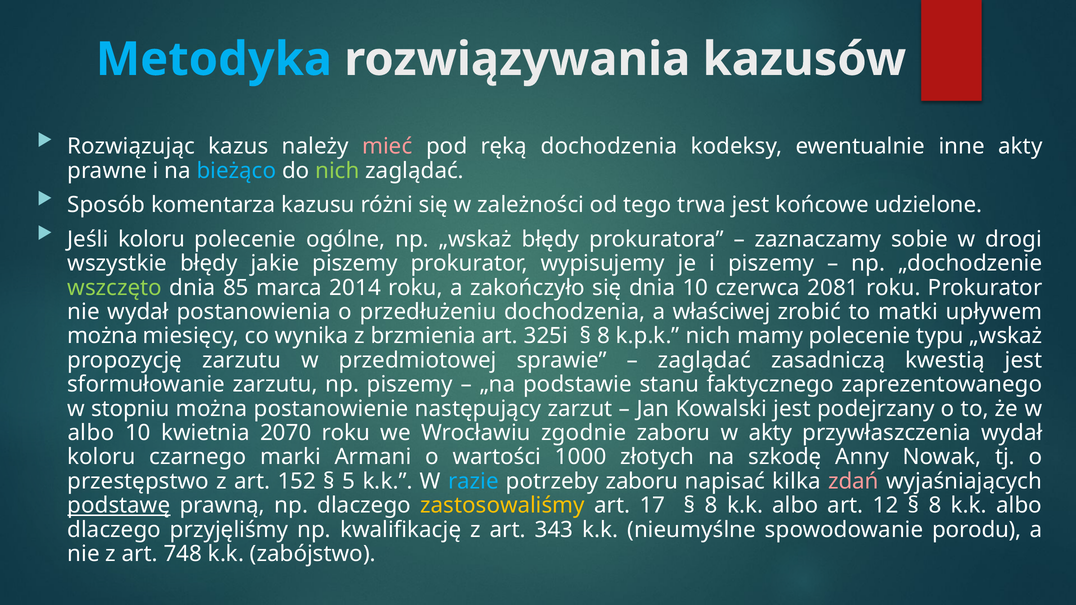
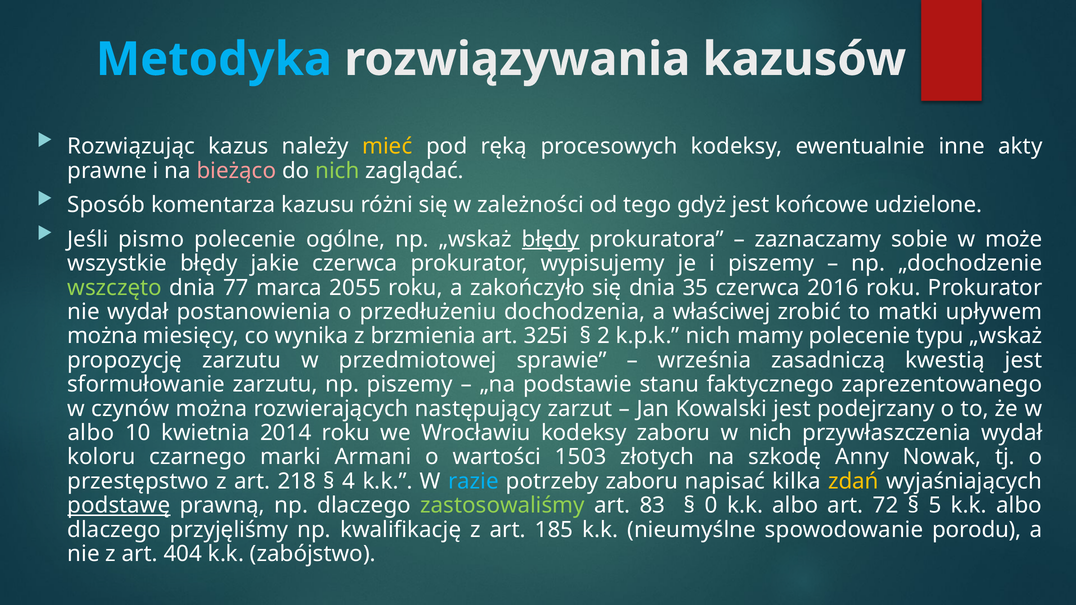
mieć colour: pink -> yellow (387, 147)
ręką dochodzenia: dochodzenia -> procesowych (609, 147)
bieżąco colour: light blue -> pink (236, 171)
trwa: trwa -> gdyż (702, 205)
Jeśli koloru: koloru -> pismo (151, 239)
błędy underline: none -> present (551, 239)
drogi: drogi -> może (1014, 239)
jakie piszemy: piszemy -> czerwca (355, 264)
85: 85 -> 77 (236, 288)
2014: 2014 -> 2055 (355, 288)
dnia 10: 10 -> 35 (695, 288)
2081: 2081 -> 2016 (833, 288)
8: 8 -> 2 (603, 336)
zaglądać: zaglądać -> września (705, 360)
stopniu: stopniu -> czynów (130, 409)
postanowienie: postanowienie -> rozwierających (331, 409)
2070: 2070 -> 2014 (286, 433)
Wrocławiu zgodnie: zgodnie -> kodeksy (584, 433)
w akty: akty -> nich (770, 433)
1000: 1000 -> 1503 (581, 457)
152: 152 -> 218 (297, 481)
5: 5 -> 4 (349, 481)
zdań colour: pink -> yellow (853, 481)
zastosowaliśmy colour: yellow -> light green (503, 506)
17: 17 -> 83 (652, 506)
8: 8 -> 0 (711, 506)
12: 12 -> 72 (886, 506)
8: 8 -> 5 (935, 506)
343: 343 -> 185 (554, 530)
748: 748 -> 404 (183, 554)
